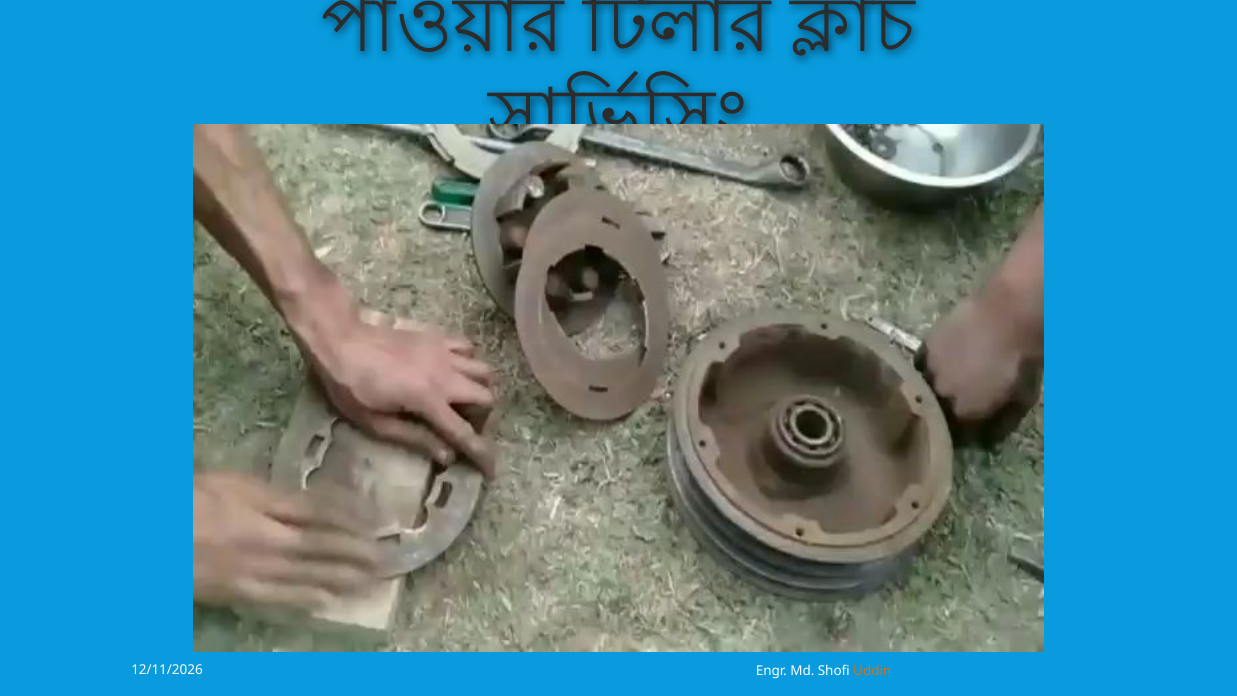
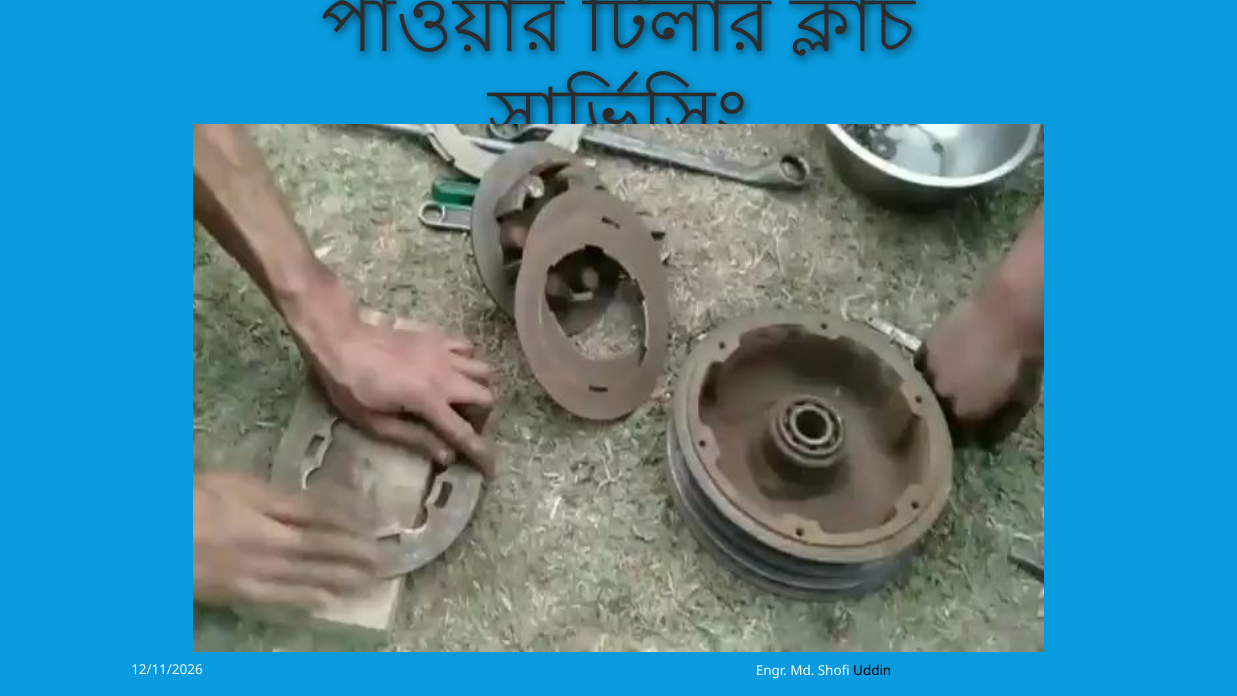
Uddin colour: orange -> black (872, 671)
